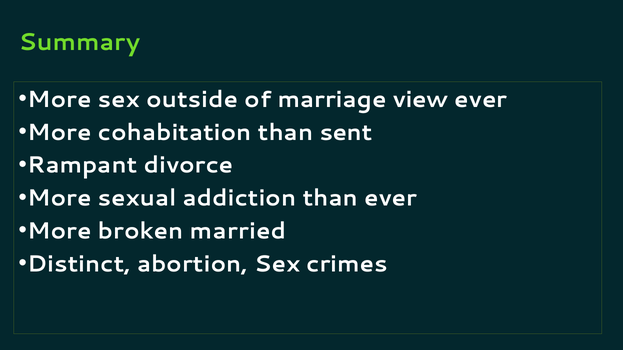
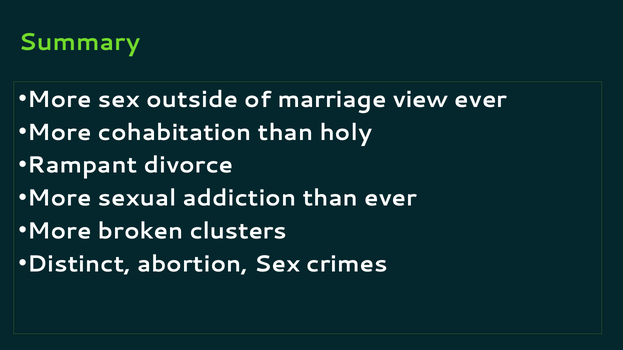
sent: sent -> holy (346, 133)
married: married -> clusters (238, 231)
